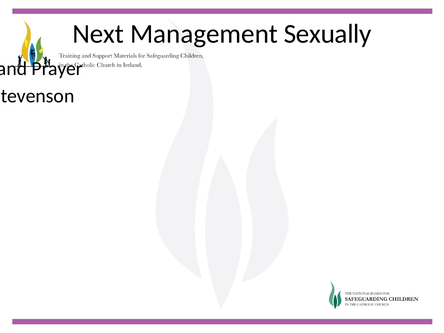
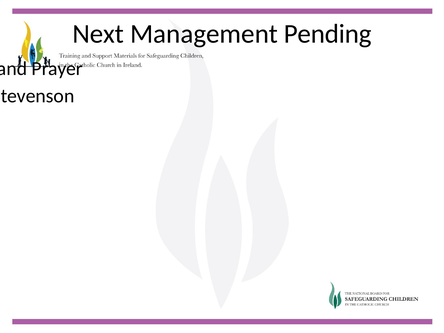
Sexually: Sexually -> Pending (328, 34)
